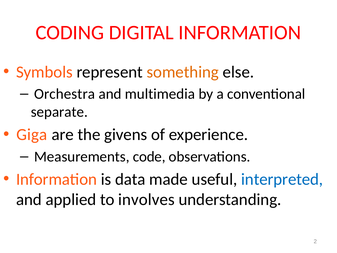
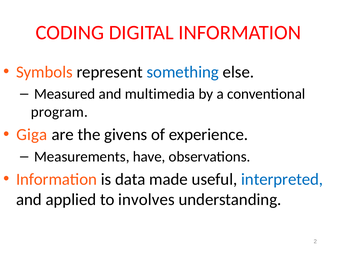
something colour: orange -> blue (183, 72)
Orchestra: Orchestra -> Measured (65, 94)
separate: separate -> program (59, 112)
code: code -> have (149, 156)
